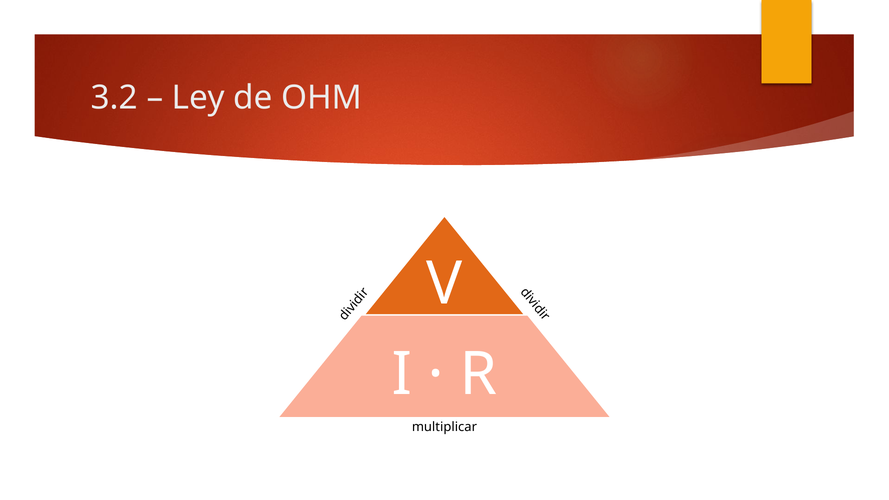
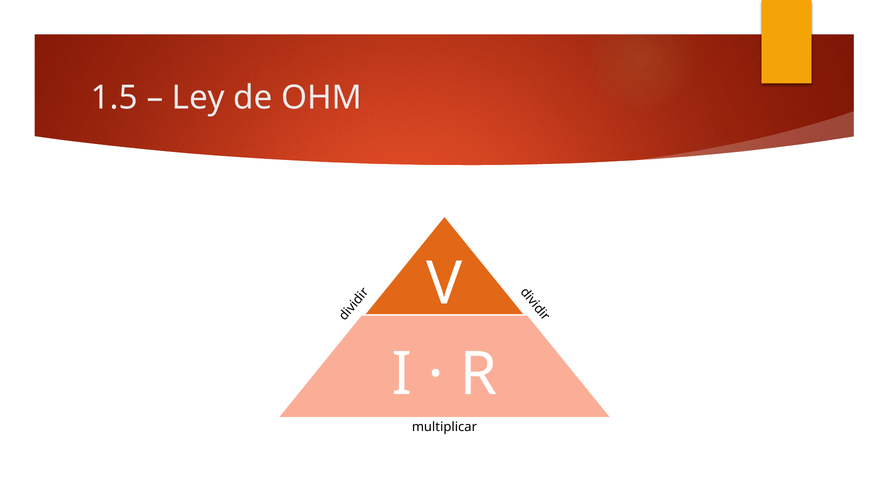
3.2: 3.2 -> 1.5 (114, 98)
